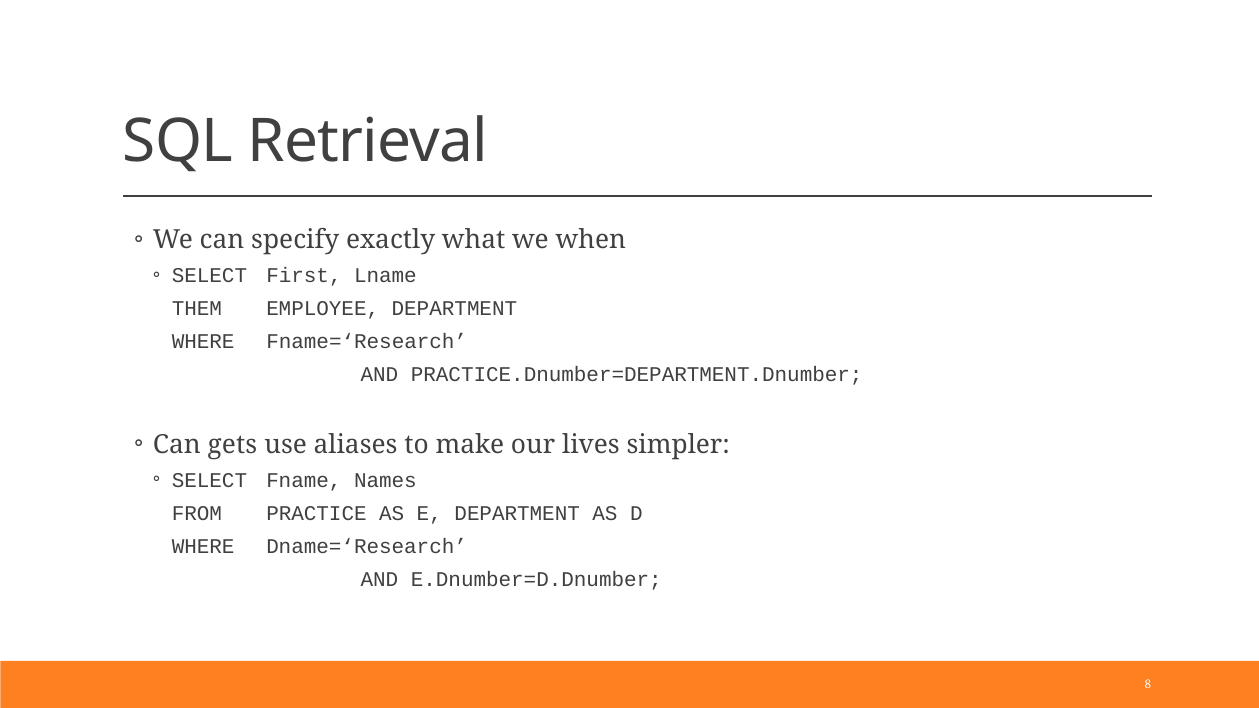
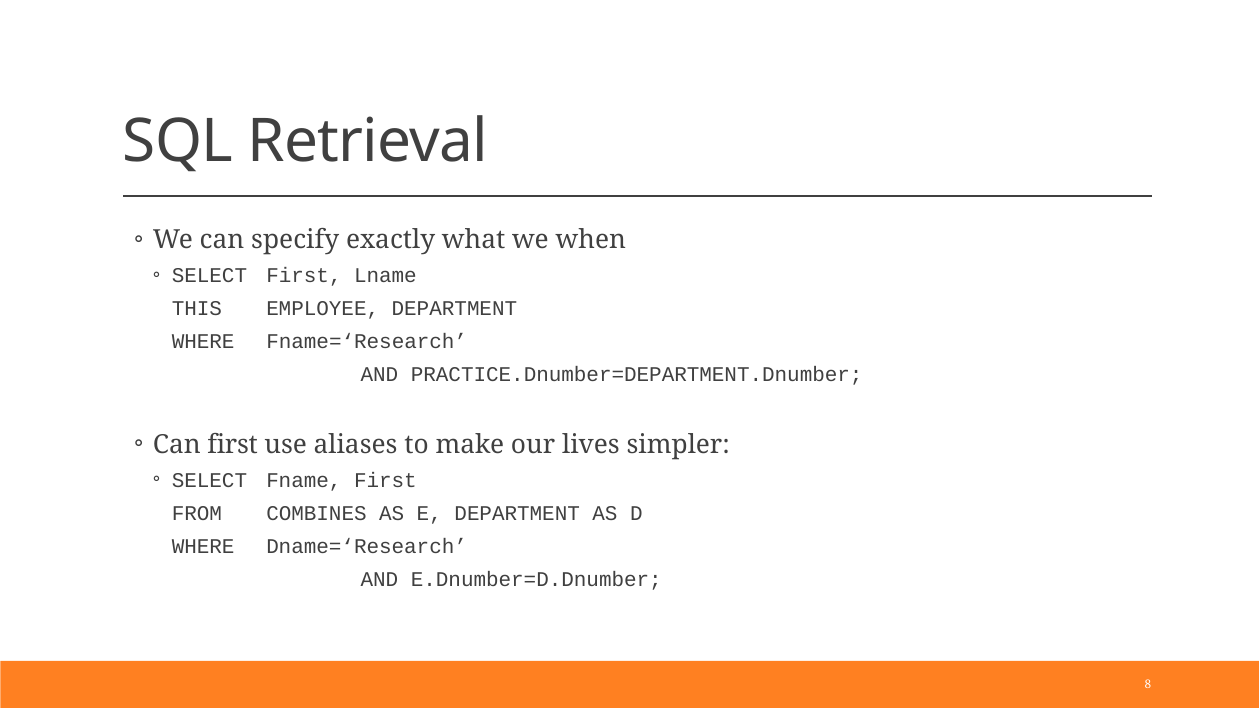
THEM: THEM -> THIS (197, 309)
Can gets: gets -> first (233, 444)
Fname Names: Names -> First (385, 480)
PRACTICE: PRACTICE -> COMBINES (316, 513)
